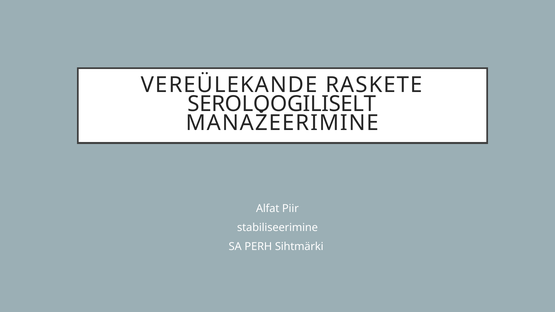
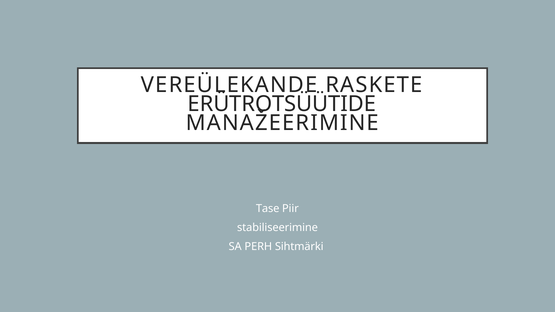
SEROLOOGILISELT: SEROLOOGILISELT -> ERÜTROTSÜÜTIDE (282, 104)
Alfat: Alfat -> Tase (268, 209)
